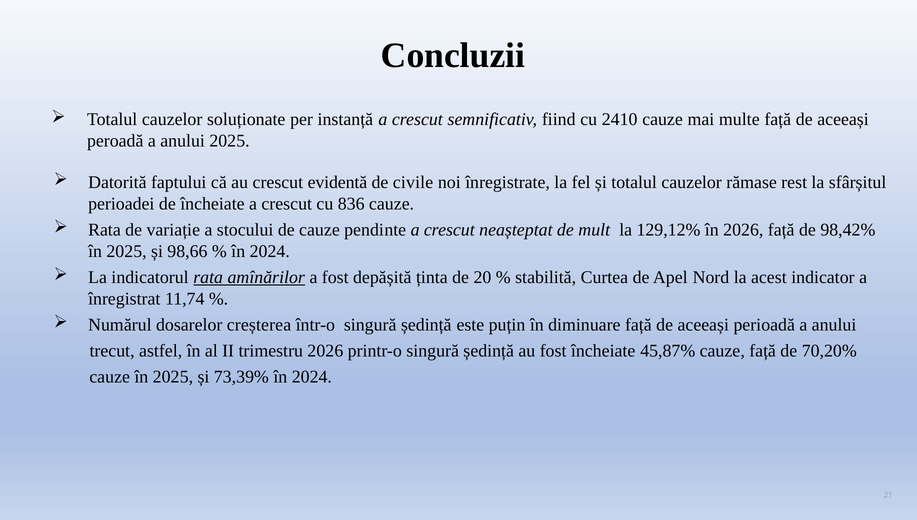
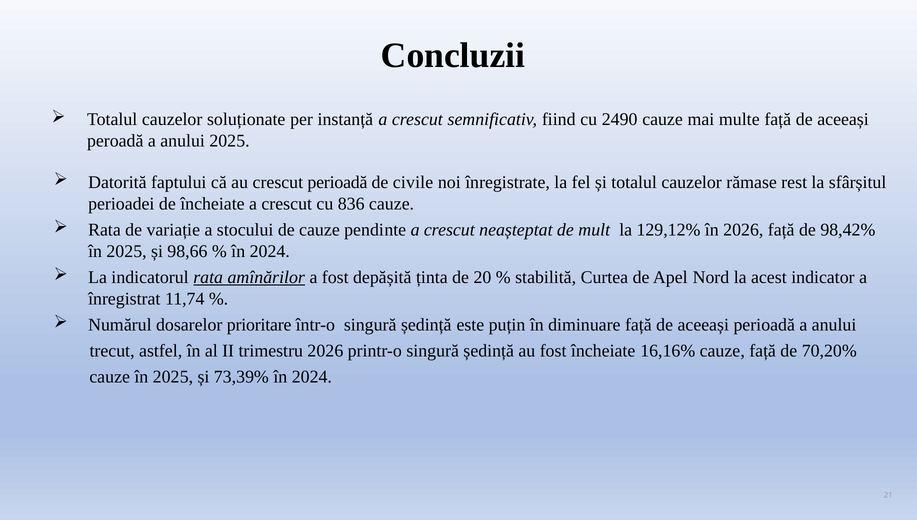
2410: 2410 -> 2490 (620, 120)
crescut evidentă: evidentă -> perioadă (337, 182)
creșterea: creșterea -> prioritare (259, 325)
45,87%: 45,87% -> 16,16% (668, 351)
